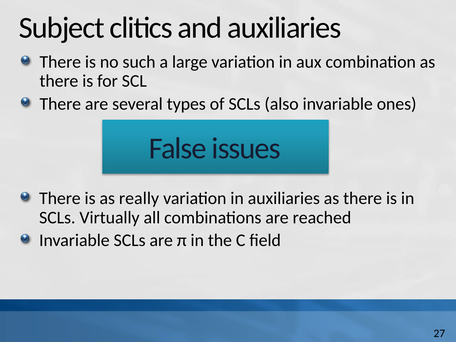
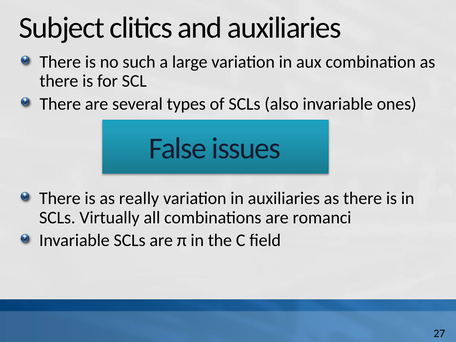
reached: reached -> romanci (322, 218)
